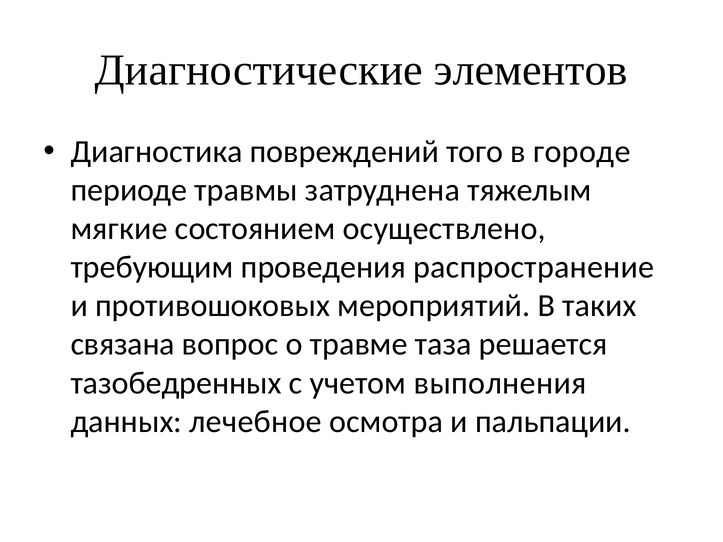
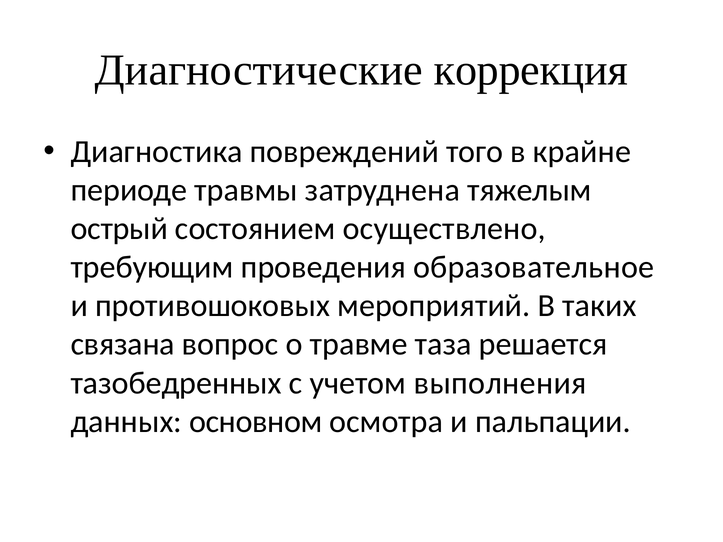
элементов: элементов -> коррекция (531, 70)
городе: городе -> крайне (582, 152)
мягкие: мягкие -> острый (119, 229)
распространение: распространение -> образовательное (534, 267)
лечебное: лечебное -> основном (256, 422)
